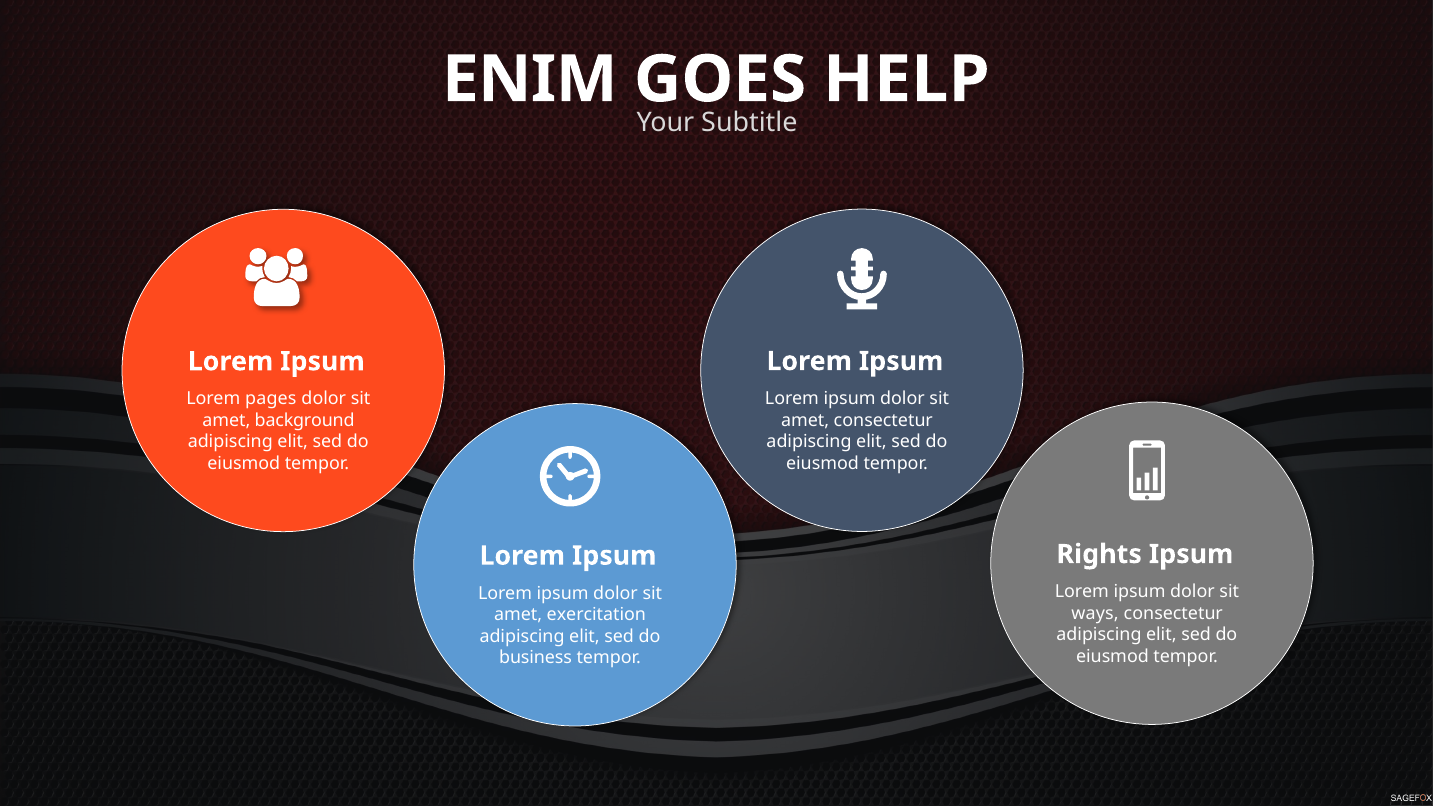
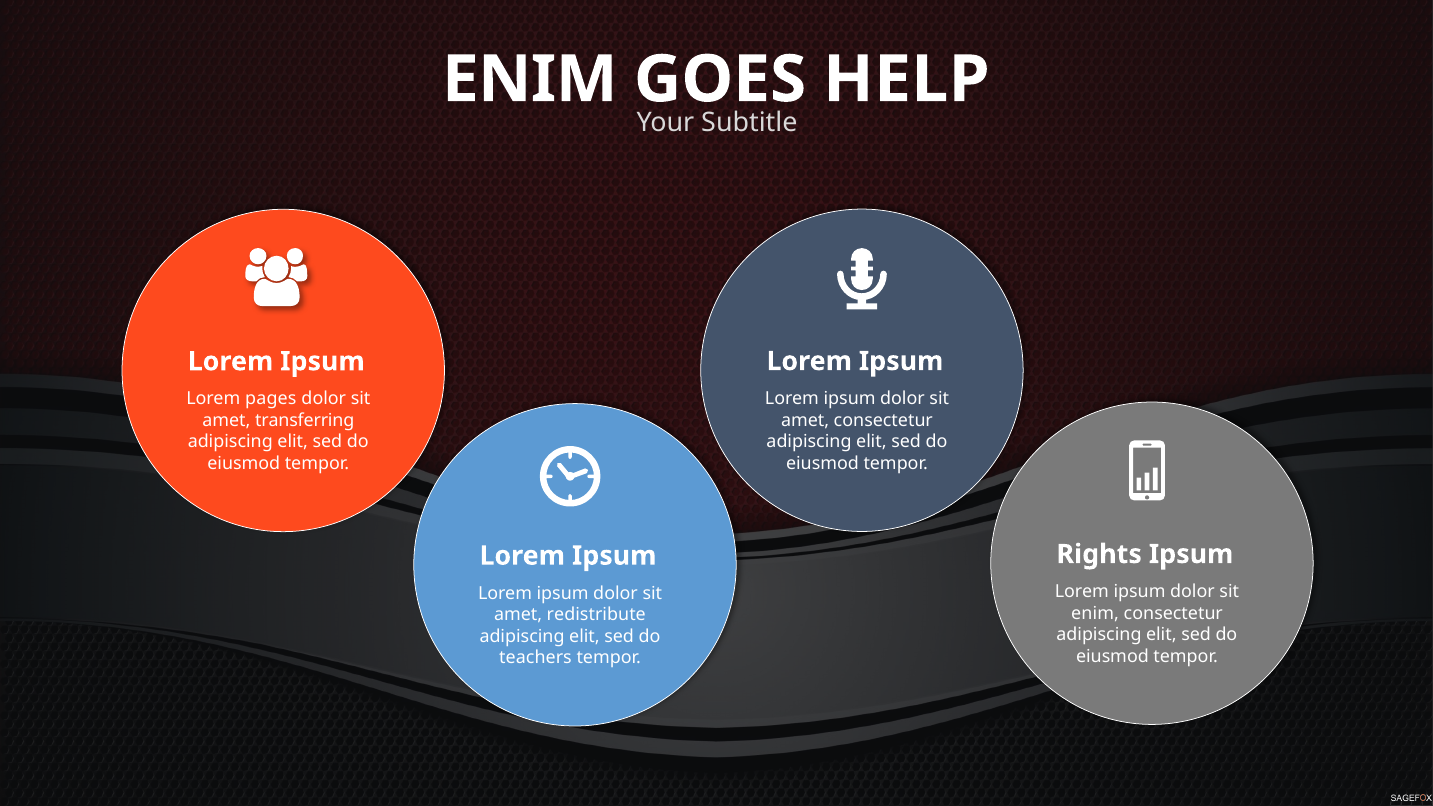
background: background -> transferring (305, 420)
ways: ways -> enim (1095, 613)
exercitation: exercitation -> redistribute (596, 615)
business: business -> teachers (535, 658)
